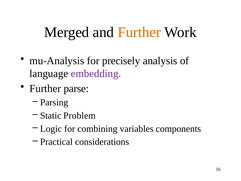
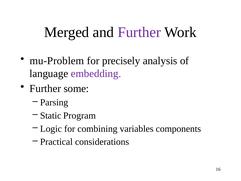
Further colour: orange -> purple (139, 32)
mu-Analysis: mu-Analysis -> mu-Problem (57, 61)
parse: parse -> some (76, 88)
Problem: Problem -> Program (79, 115)
